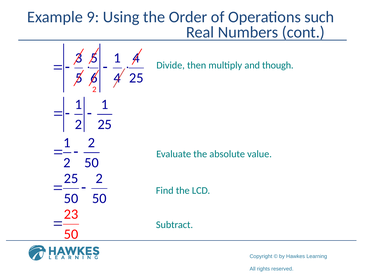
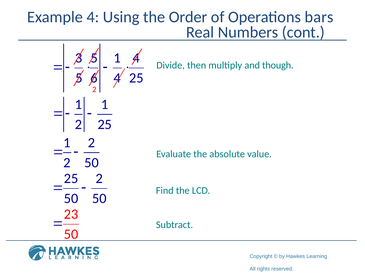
Example 9: 9 -> 4 (93, 17)
such: such -> bars (319, 17)
